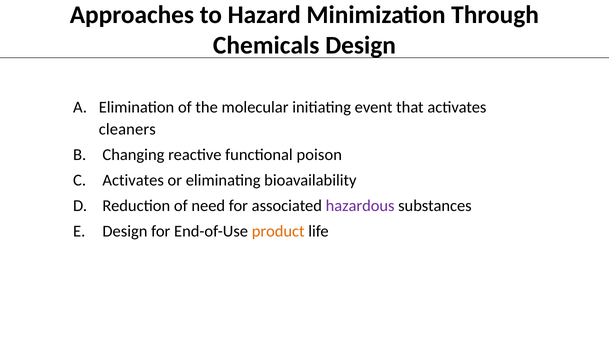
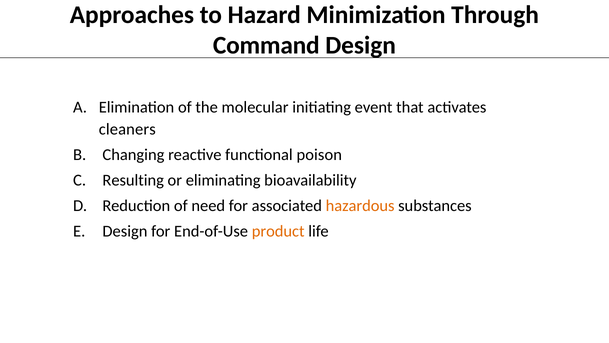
Chemicals: Chemicals -> Command (266, 45)
Activates: Activates -> Resulting (133, 180)
hazardous colour: purple -> orange (360, 205)
